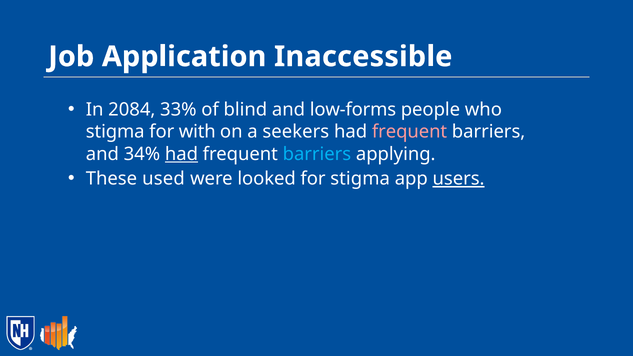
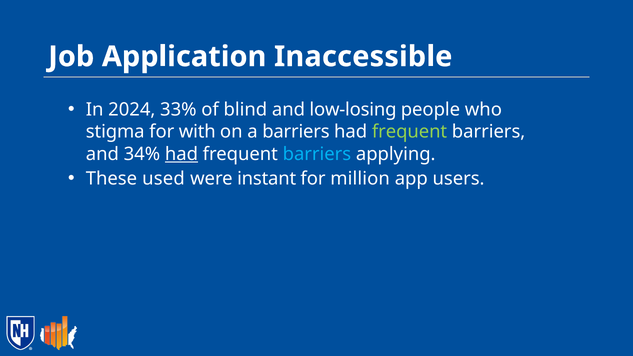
2084: 2084 -> 2024 (132, 110)
low-forms: low-forms -> low-losing (353, 110)
a seekers: seekers -> barriers (296, 132)
frequent colour: pink -> light green (410, 132)
looked: looked -> instant (267, 179)
for stigma: stigma -> million (360, 179)
users underline: present -> none (459, 179)
